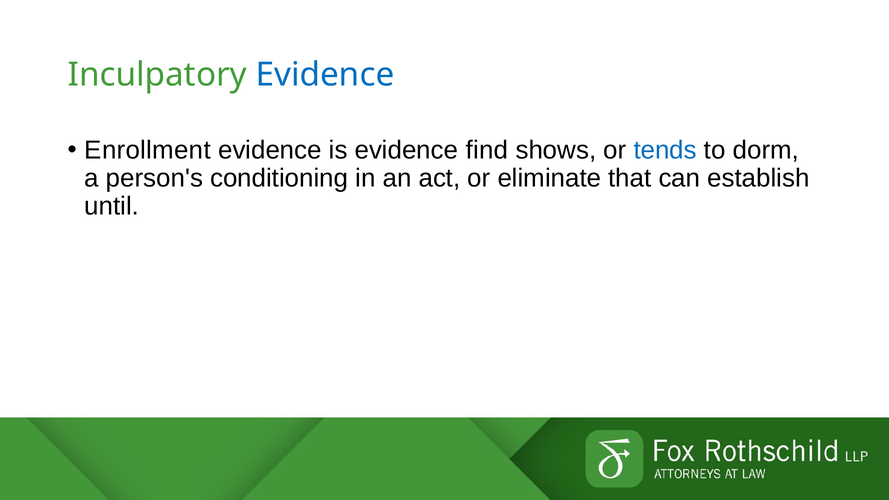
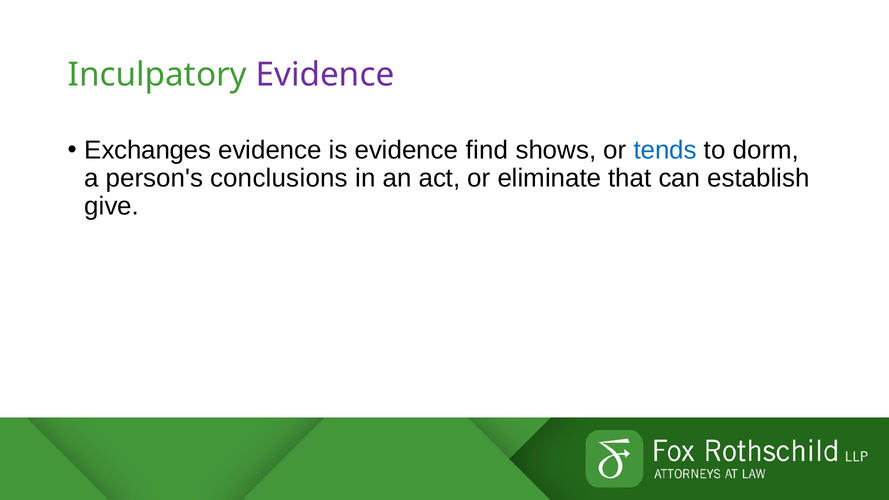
Evidence colour: blue -> purple (325, 75)
Enrollment: Enrollment -> Exchanges (148, 150)
conditioning: conditioning -> conclusions (279, 178)
until: until -> give (112, 206)
